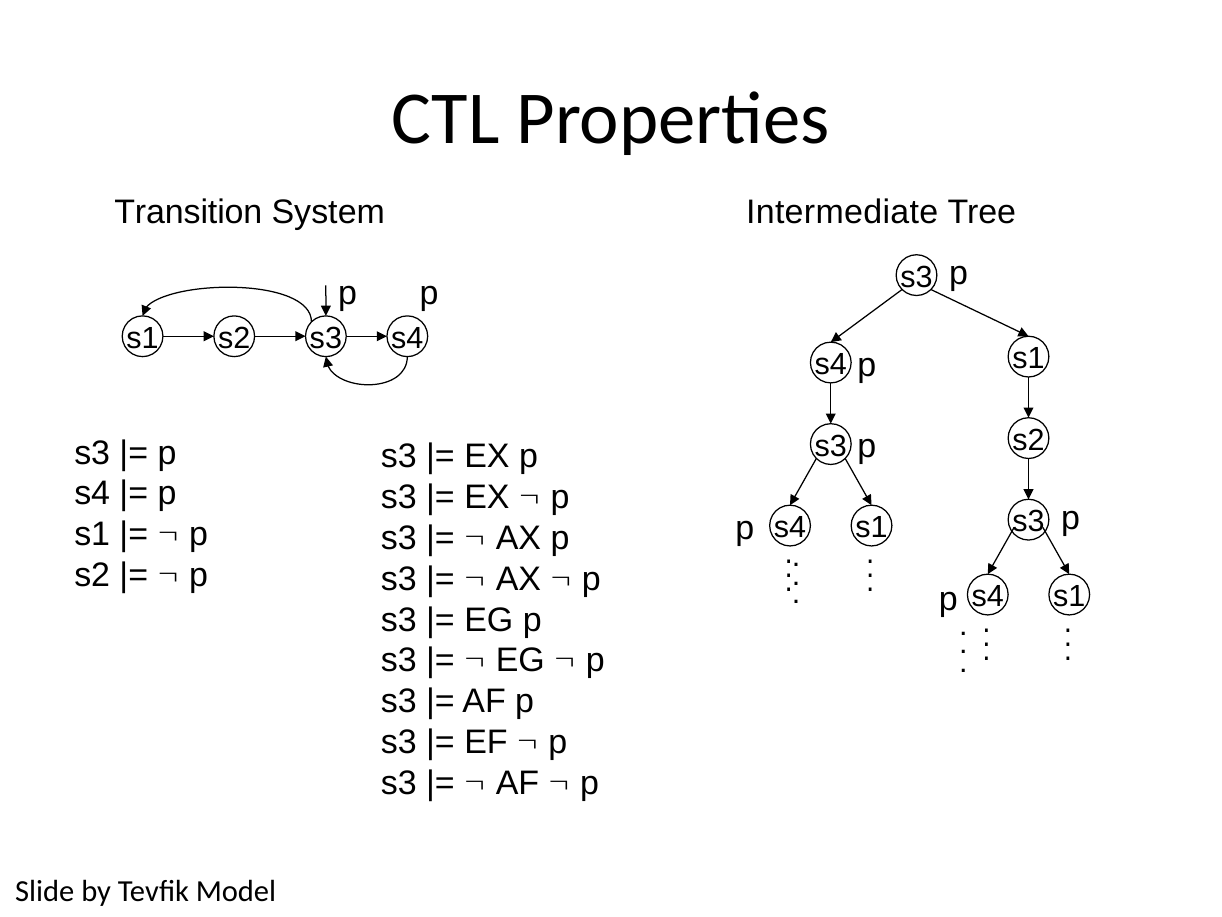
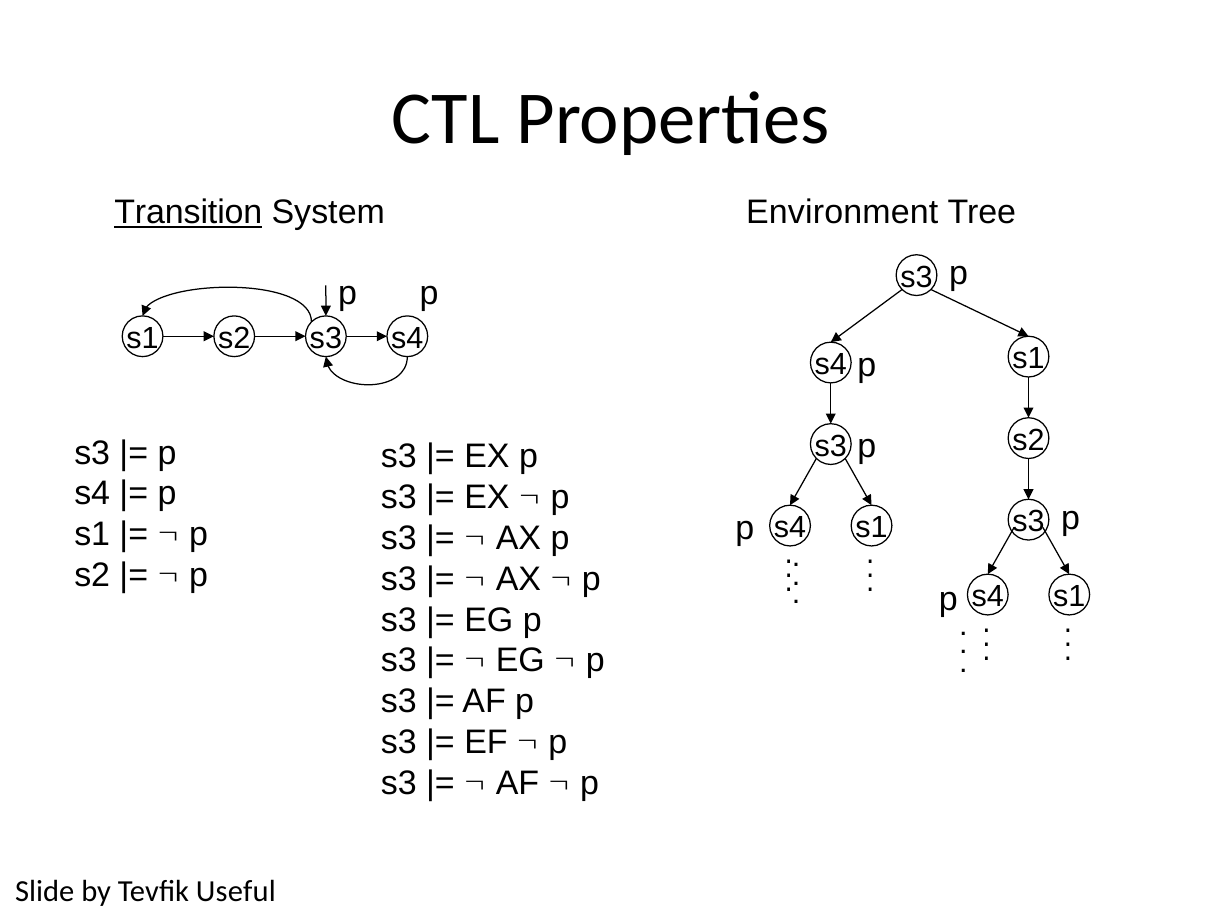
Transition underline: none -> present (188, 212)
Intermediate: Intermediate -> Environment (842, 212)
Model: Model -> Useful (236, 891)
